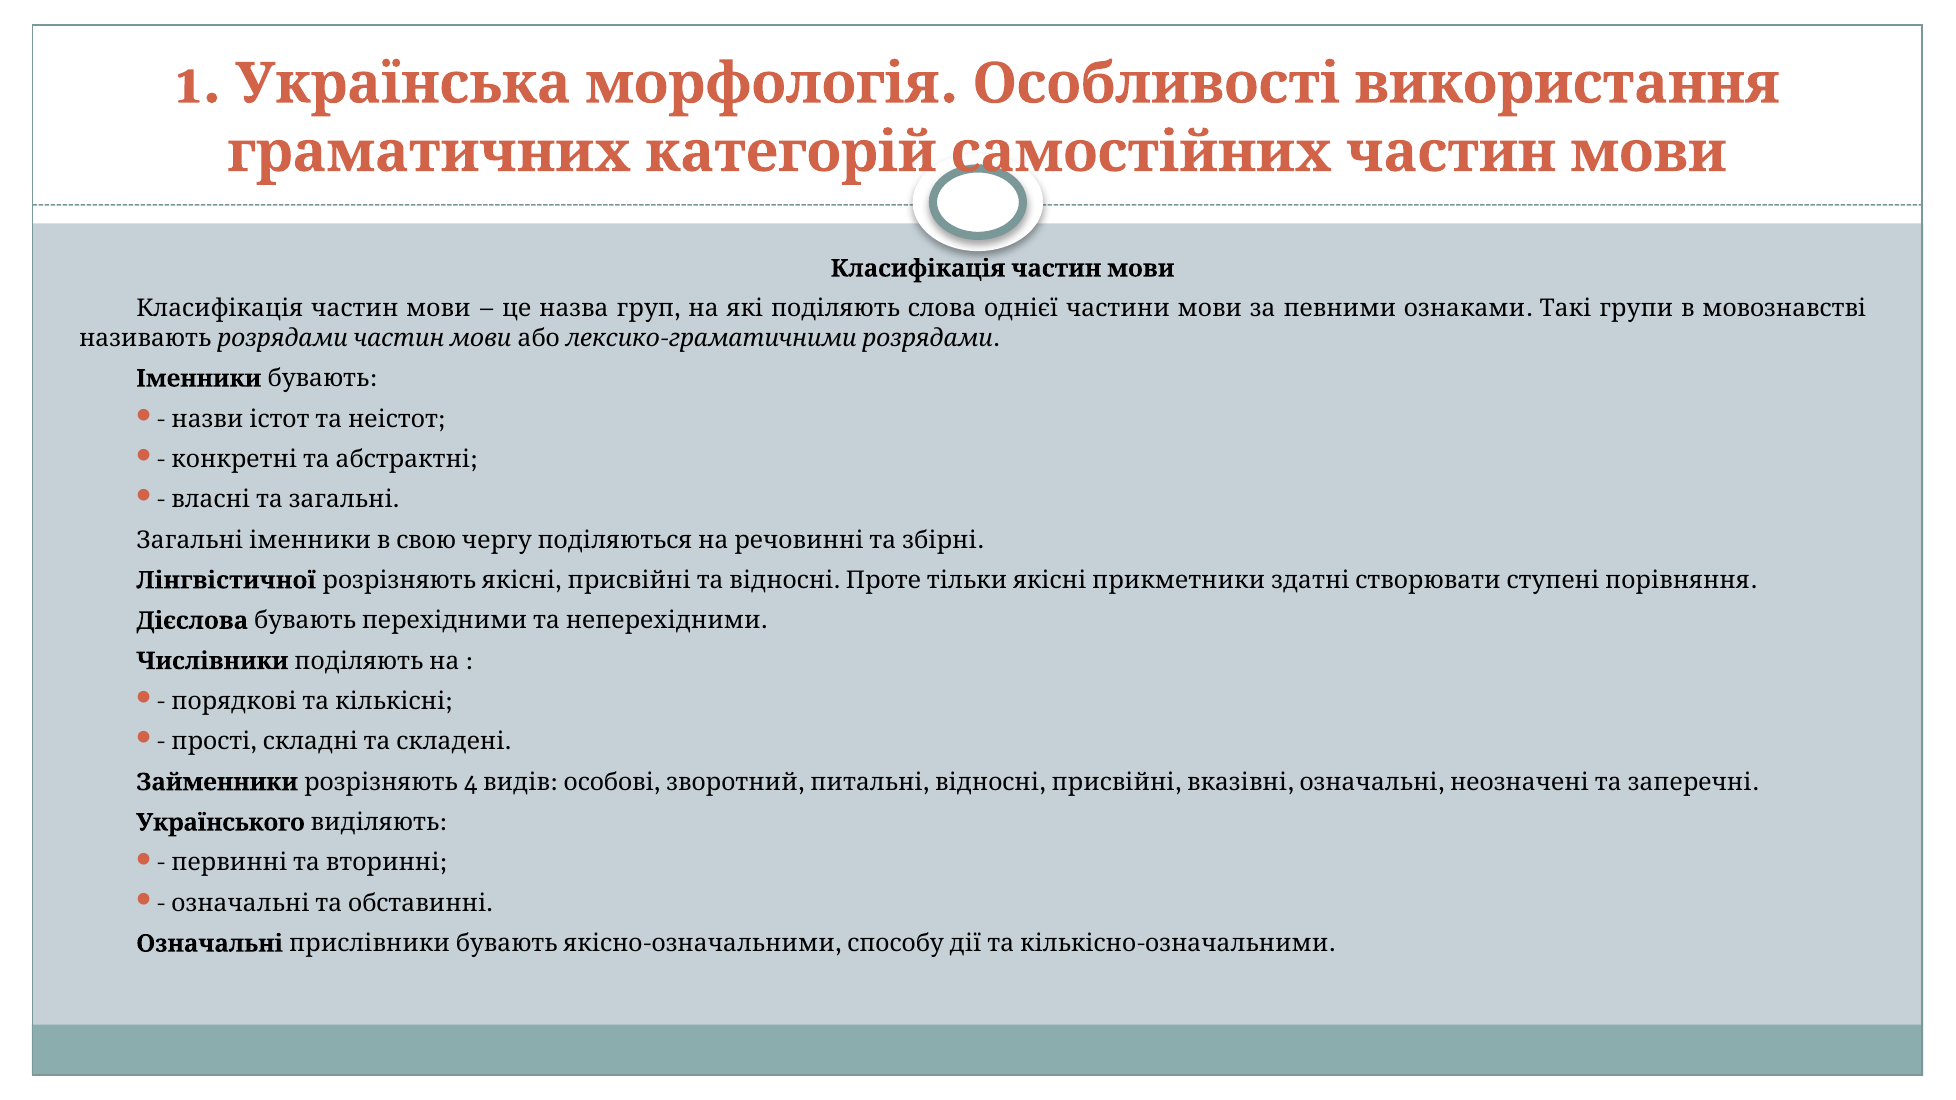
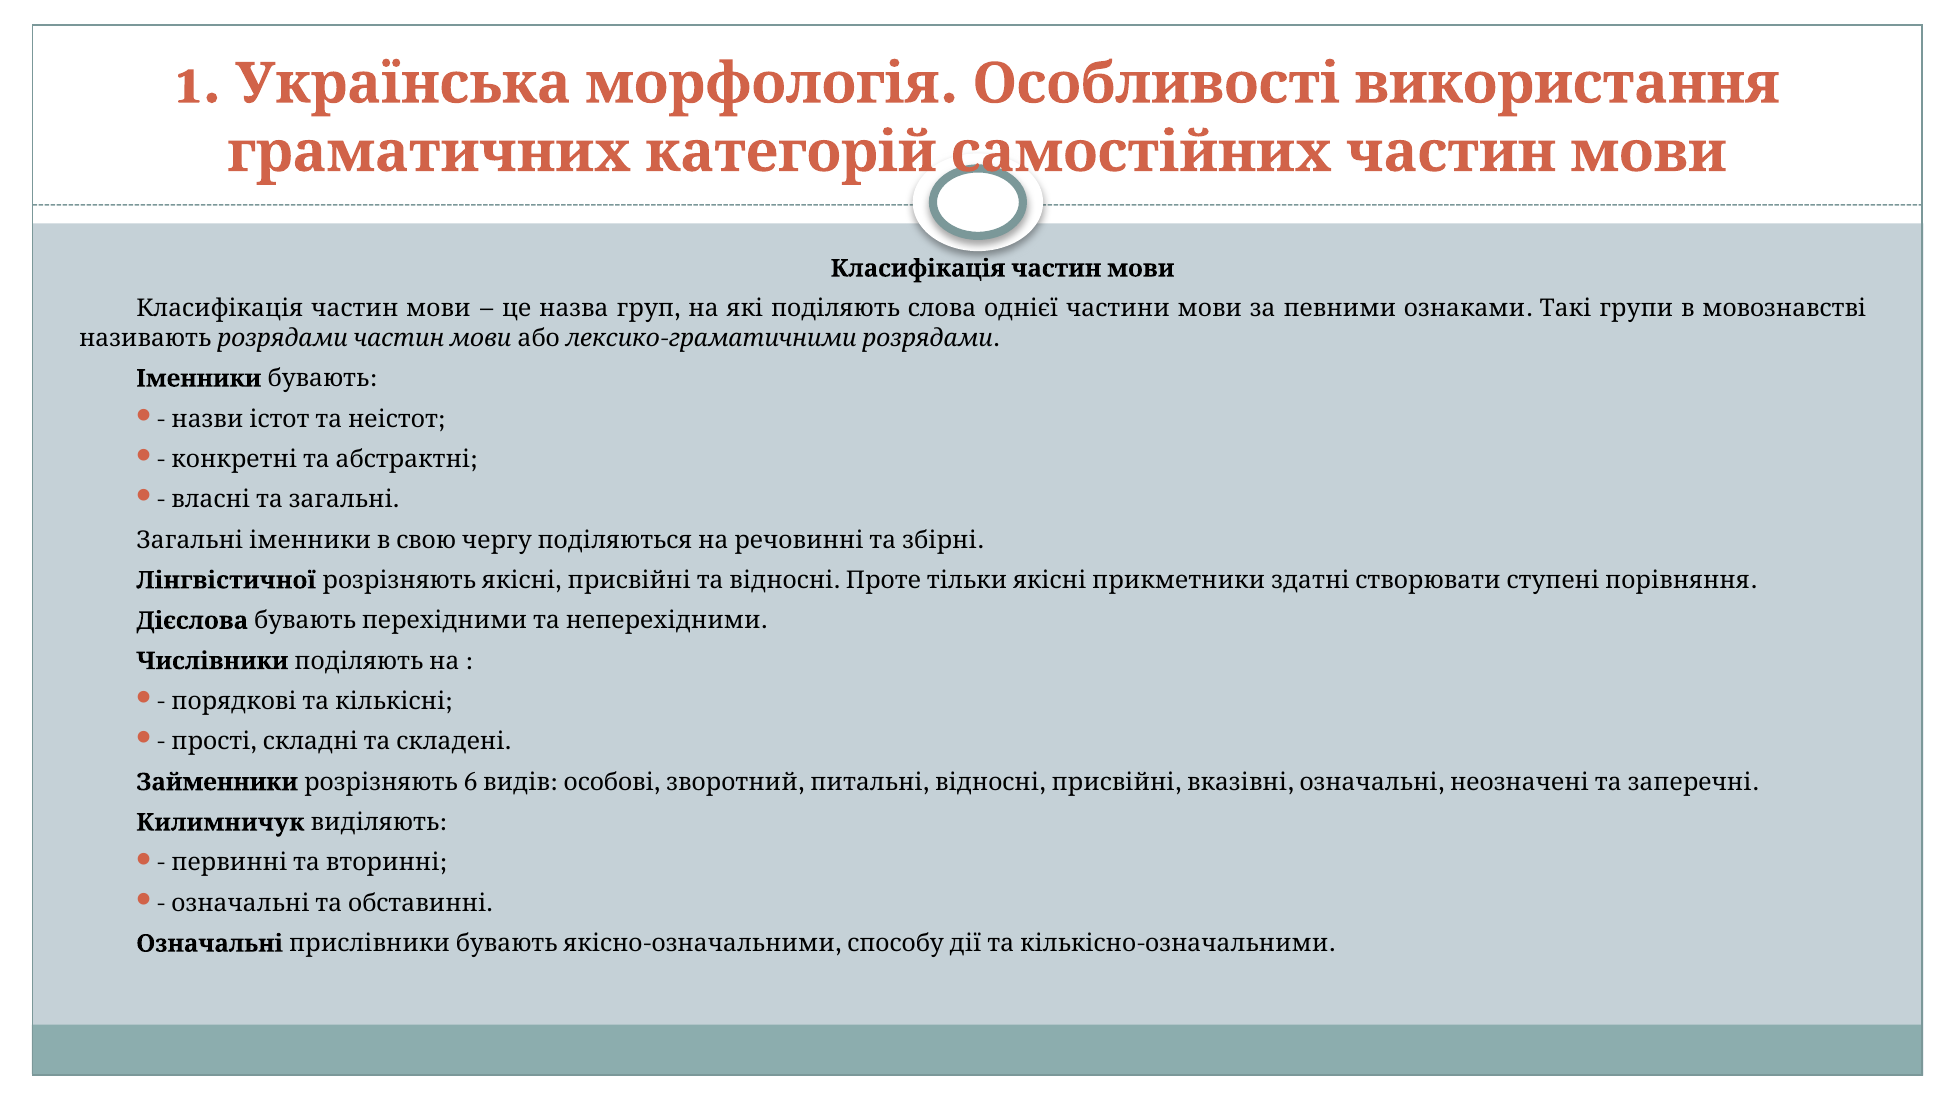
4: 4 -> 6 (471, 782)
Українського: Українського -> Килимничук (220, 823)
